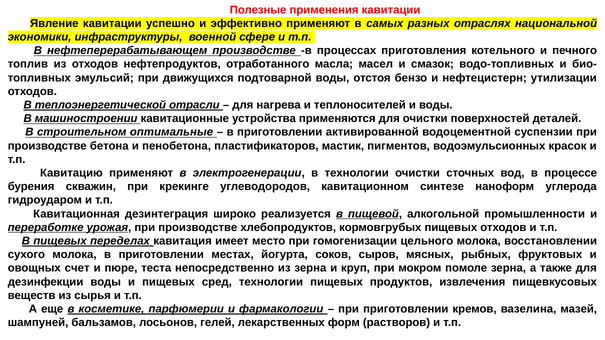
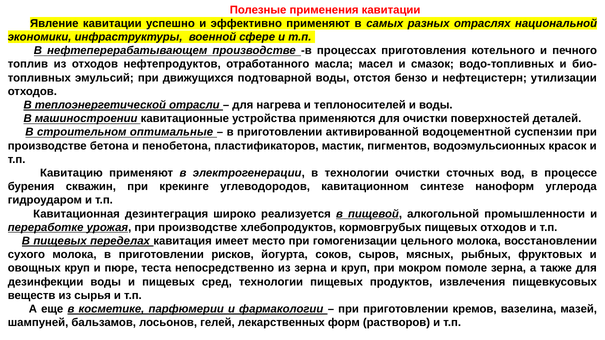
местах: местах -> рисков (233, 255)
овощных счет: счет -> круп (77, 268)
